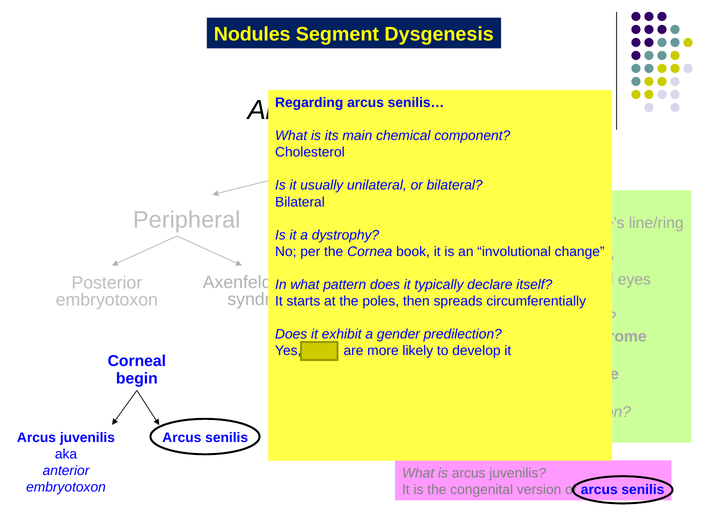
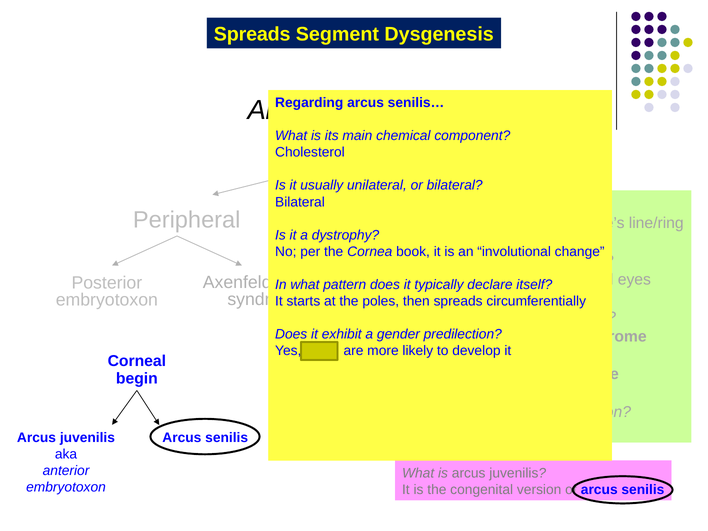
Nodules: Nodules -> Spreads (252, 34)
